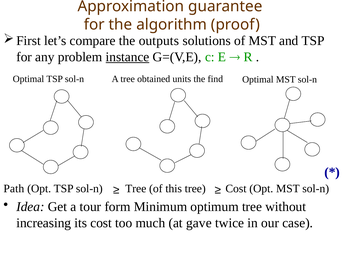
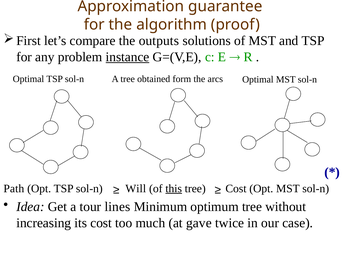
units: units -> form (182, 79)
find: find -> arcs (215, 79)
sol-n Tree: Tree -> Will (136, 188)
this underline: none -> present (174, 188)
form: form -> lines (117, 207)
